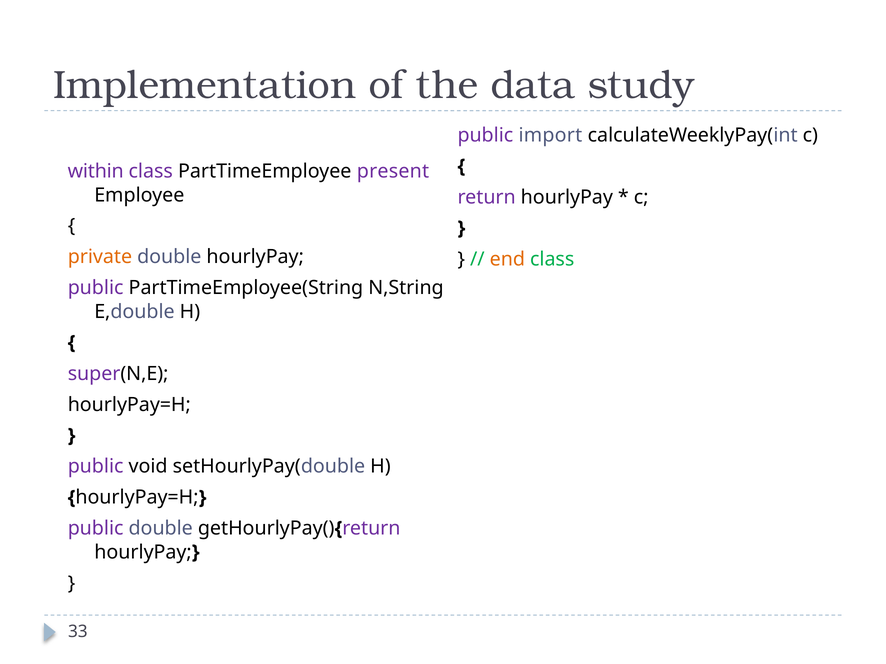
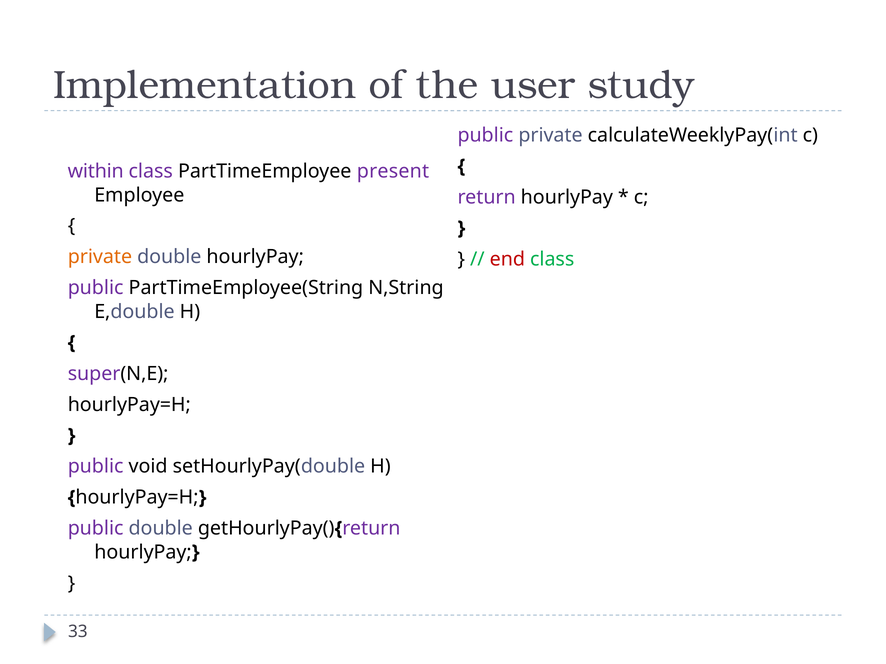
data: data -> user (533, 85)
public import: import -> private (551, 135)
end colour: orange -> red (507, 259)
